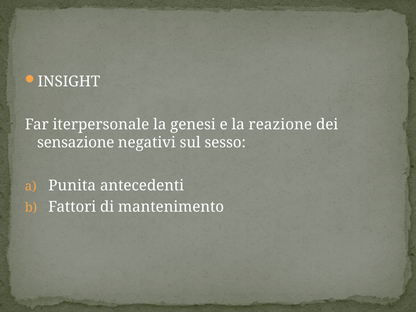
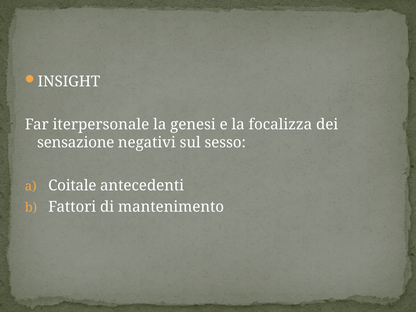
reazione: reazione -> focalizza (280, 124)
Punita: Punita -> Coitale (72, 185)
